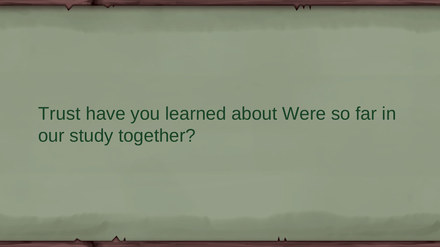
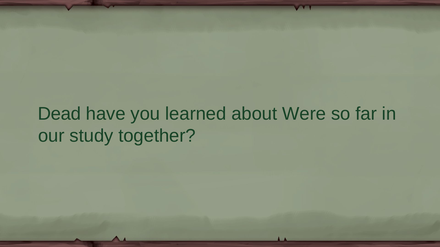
Trust: Trust -> Dead (60, 114)
